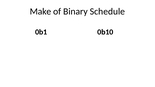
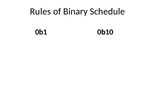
Make: Make -> Rules (40, 11)
